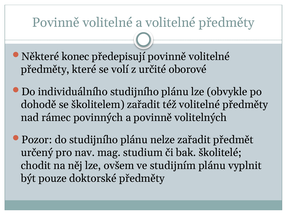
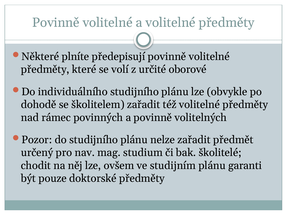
konec: konec -> plníte (75, 57)
vyplnit: vyplnit -> garanti (245, 166)
